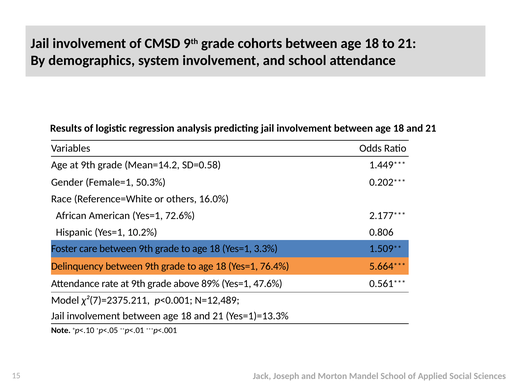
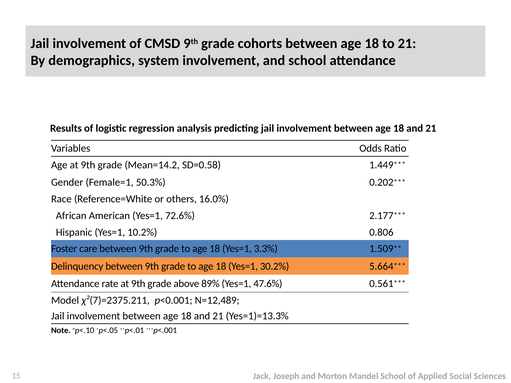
76.4%: 76.4% -> 30.2% (275, 266)
